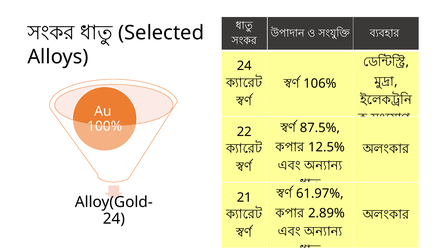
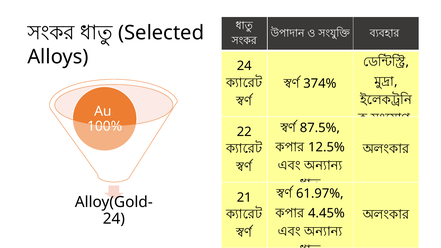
106%: 106% -> 374% (320, 84)
2.89%: 2.89% -> 4.45% (326, 213)
